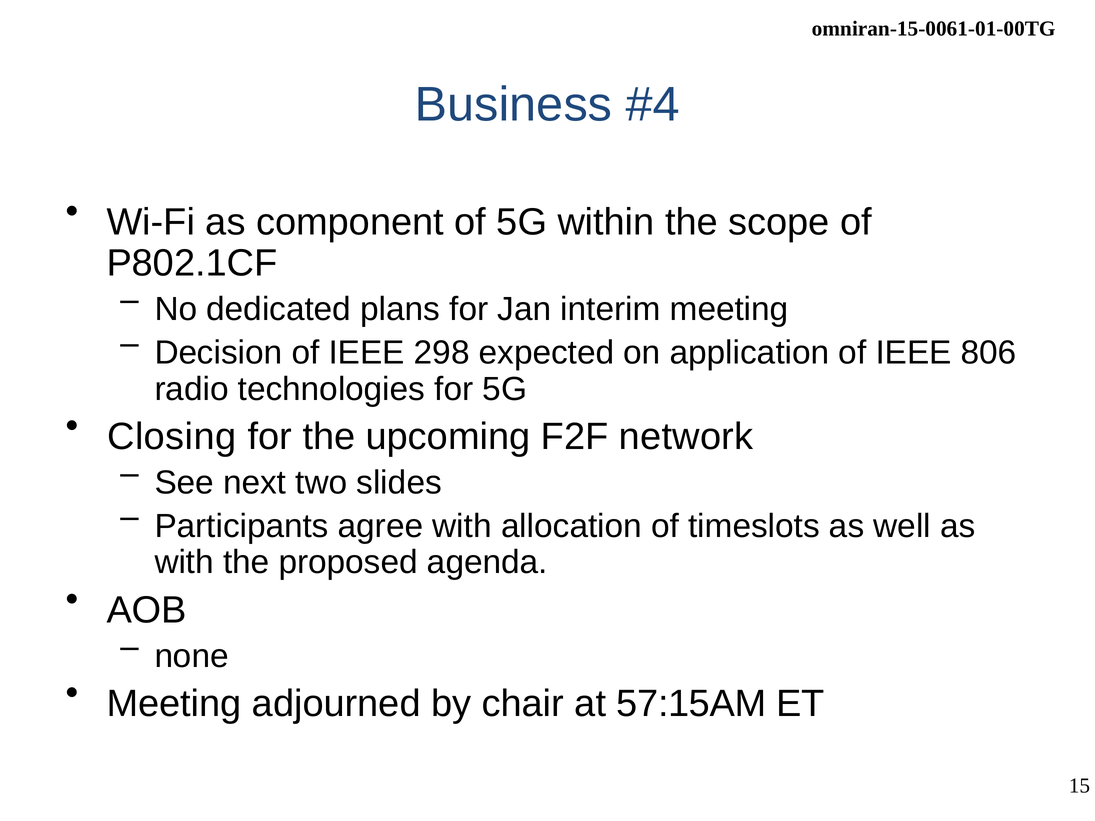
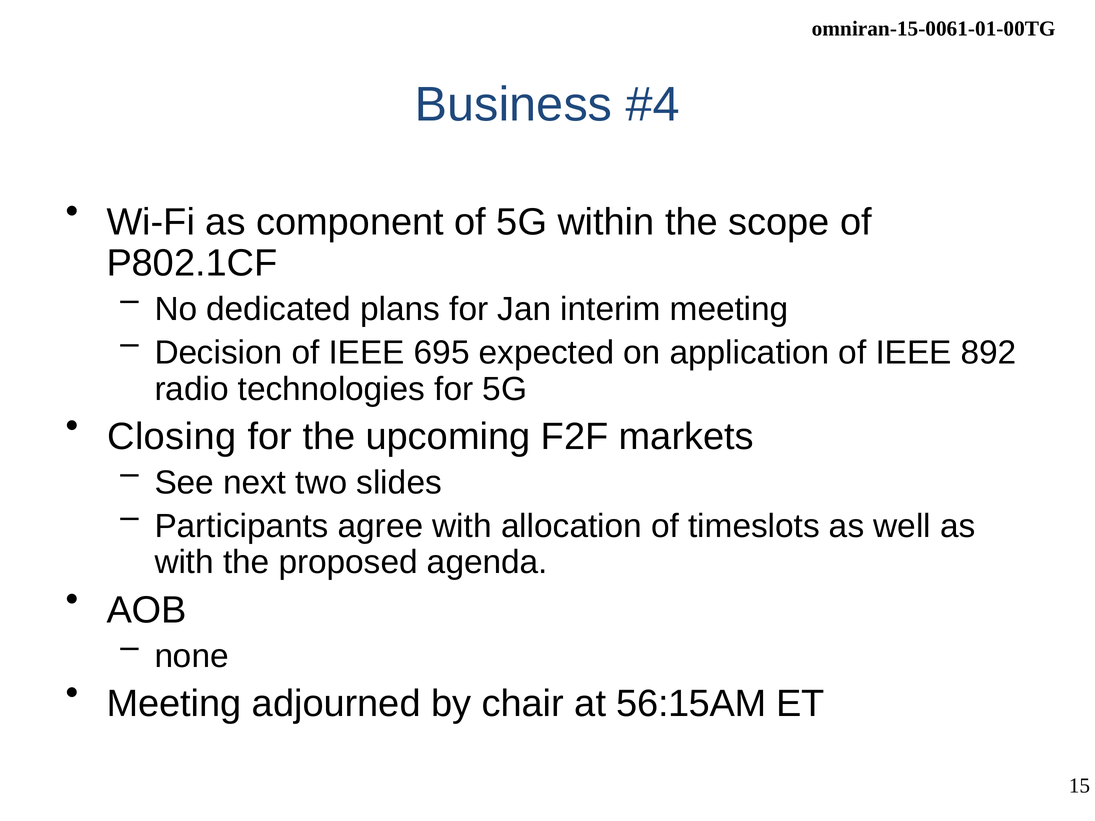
298: 298 -> 695 (442, 353)
806: 806 -> 892 (989, 353)
network: network -> markets (686, 437)
57:15AM: 57:15AM -> 56:15AM (691, 704)
